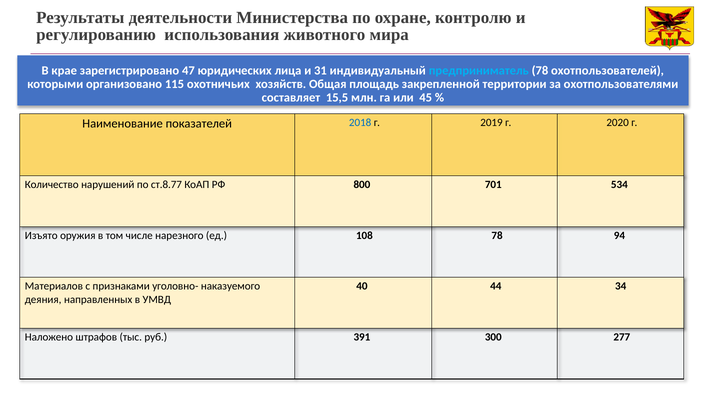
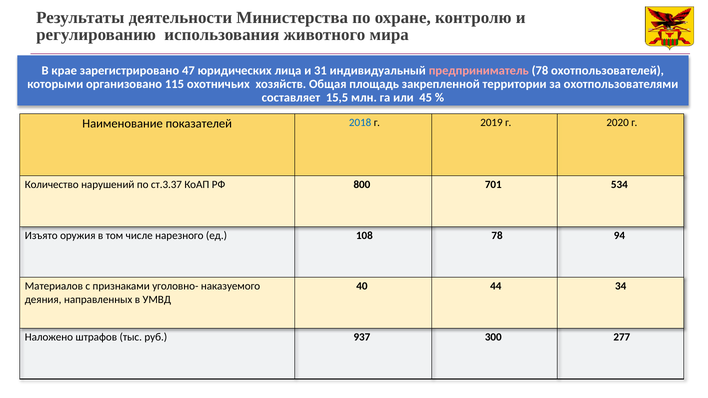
предприниматель colour: light blue -> pink (479, 71)
ст.8.77: ст.8.77 -> ст.3.37 (166, 185)
391: 391 -> 937 (362, 337)
